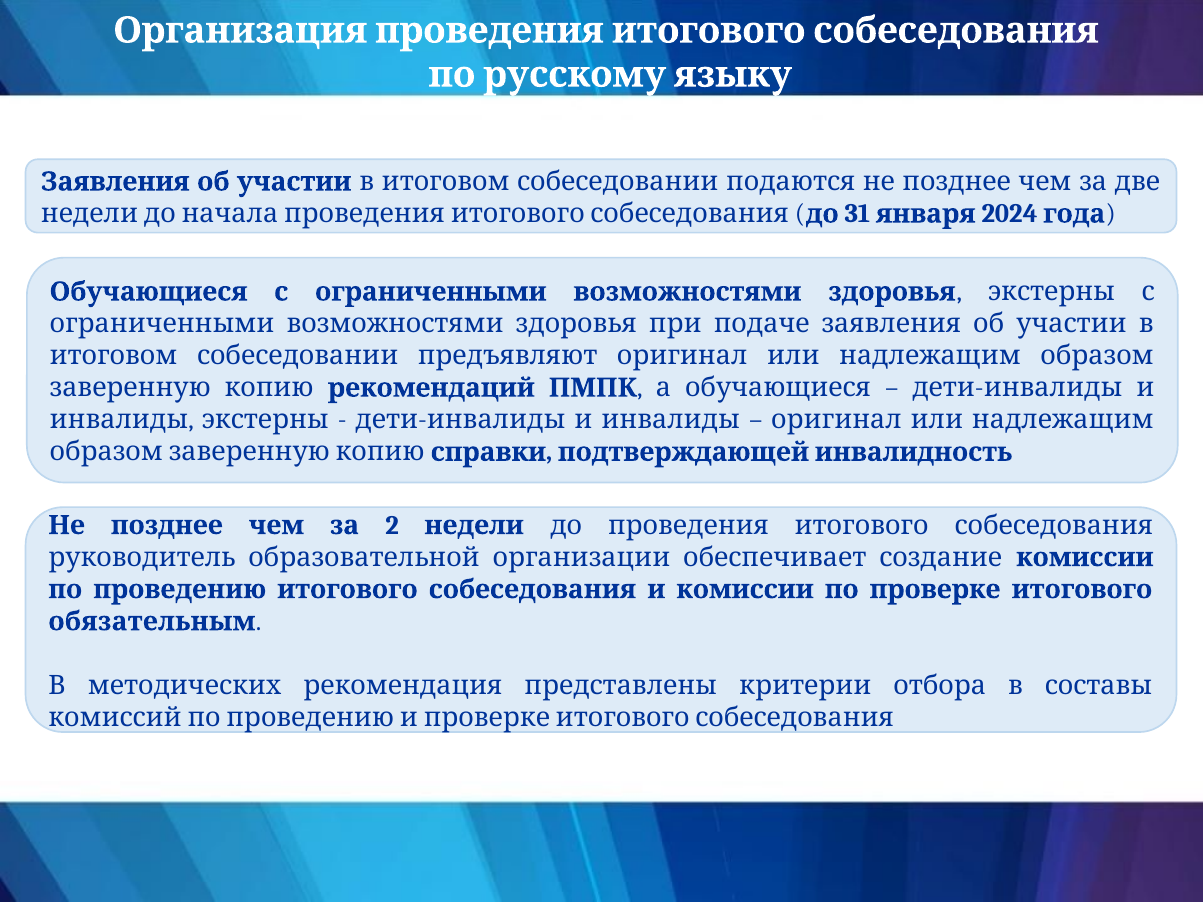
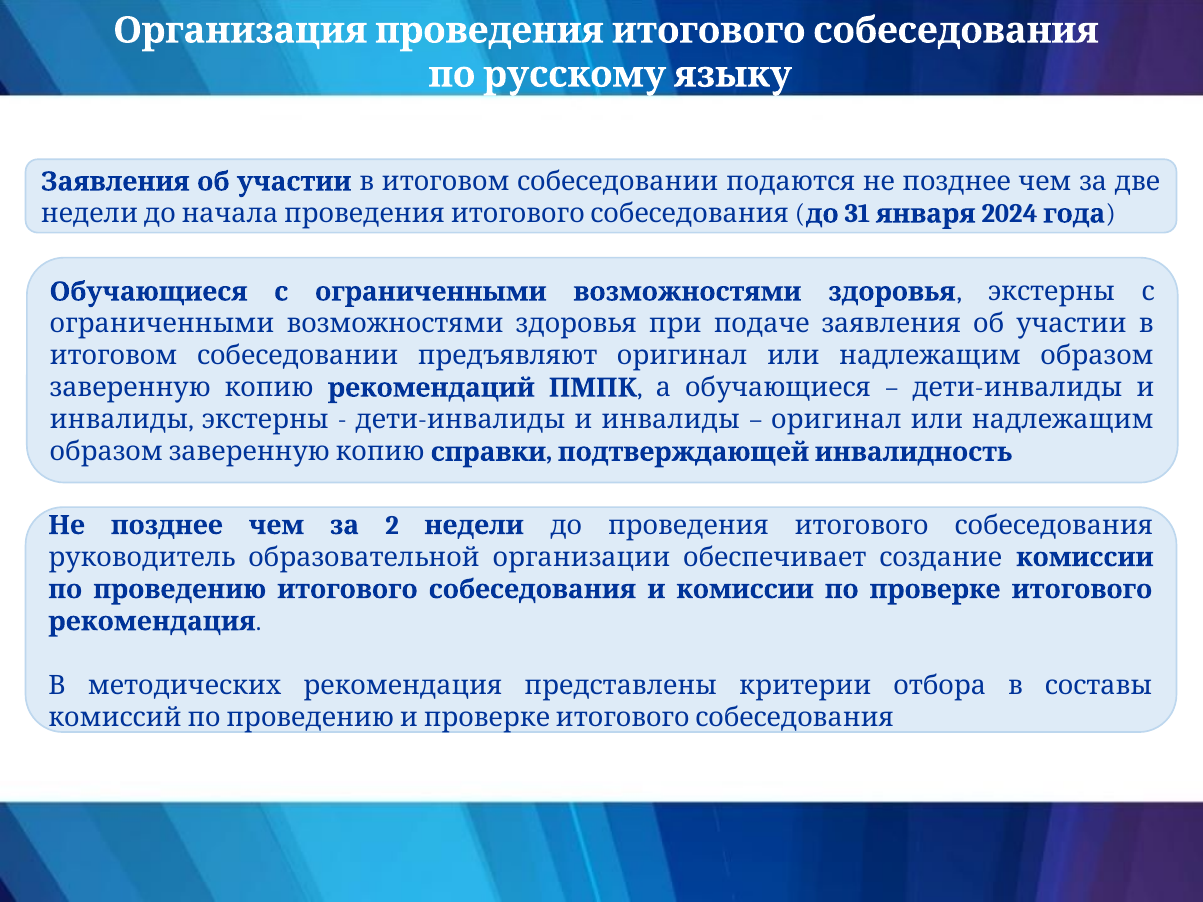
обязательным: обязательным -> рекомендация (152, 622)
